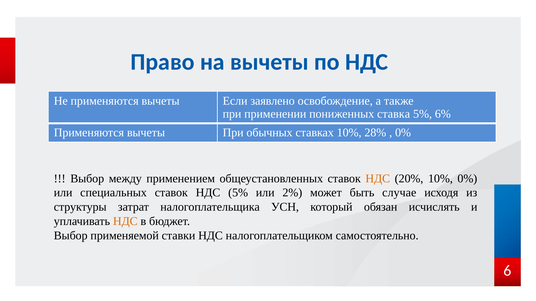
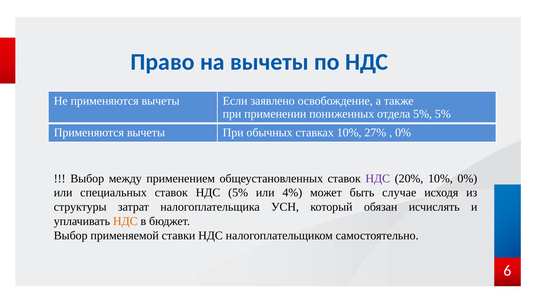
ставка: ставка -> отдела (394, 114)
5% 6%: 6% -> 5% (443, 114)
28%: 28% -> 27% (375, 133)
НДС colour: orange -> purple (378, 179)
2%: 2% -> 4% (292, 193)
